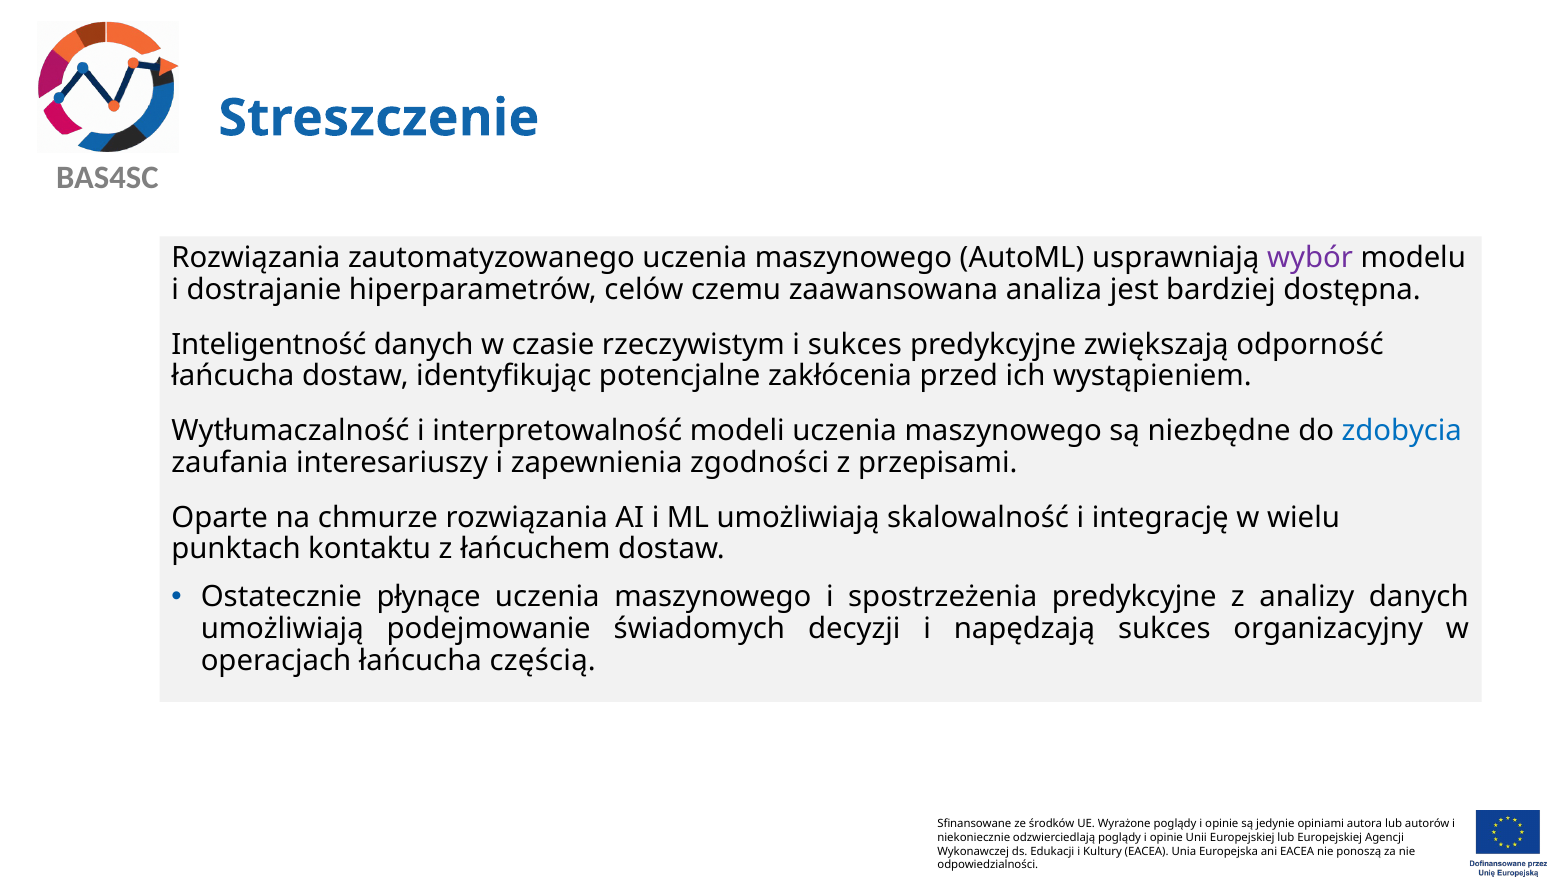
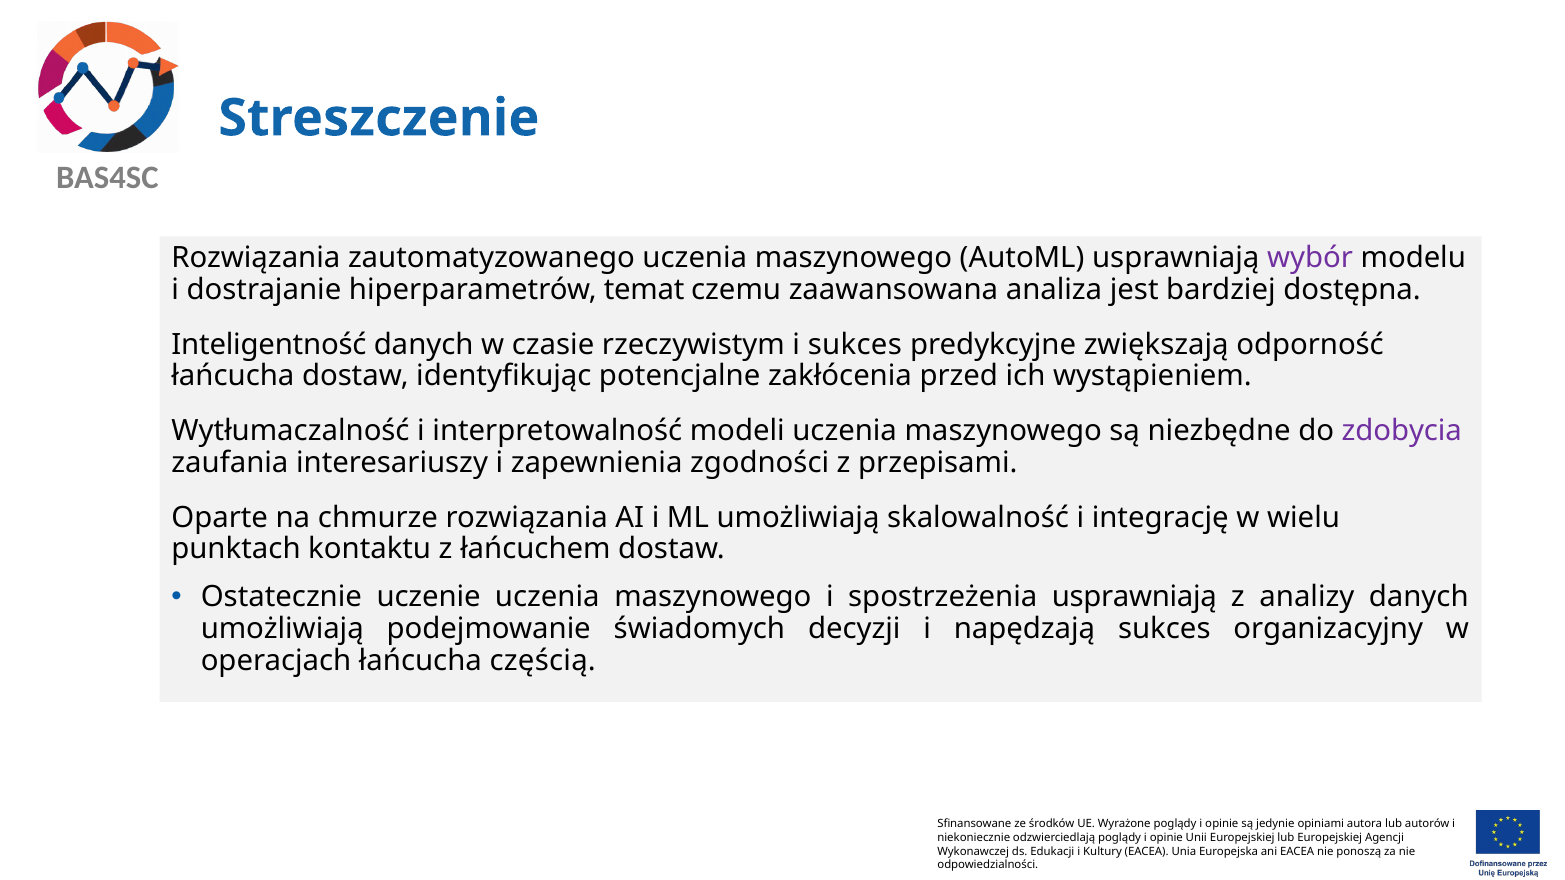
celów: celów -> temat (644, 290)
zdobycia colour: blue -> purple (1402, 431)
płynące: płynące -> uczenie (429, 597)
spostrzeżenia predykcyjne: predykcyjne -> usprawniają (1134, 597)
